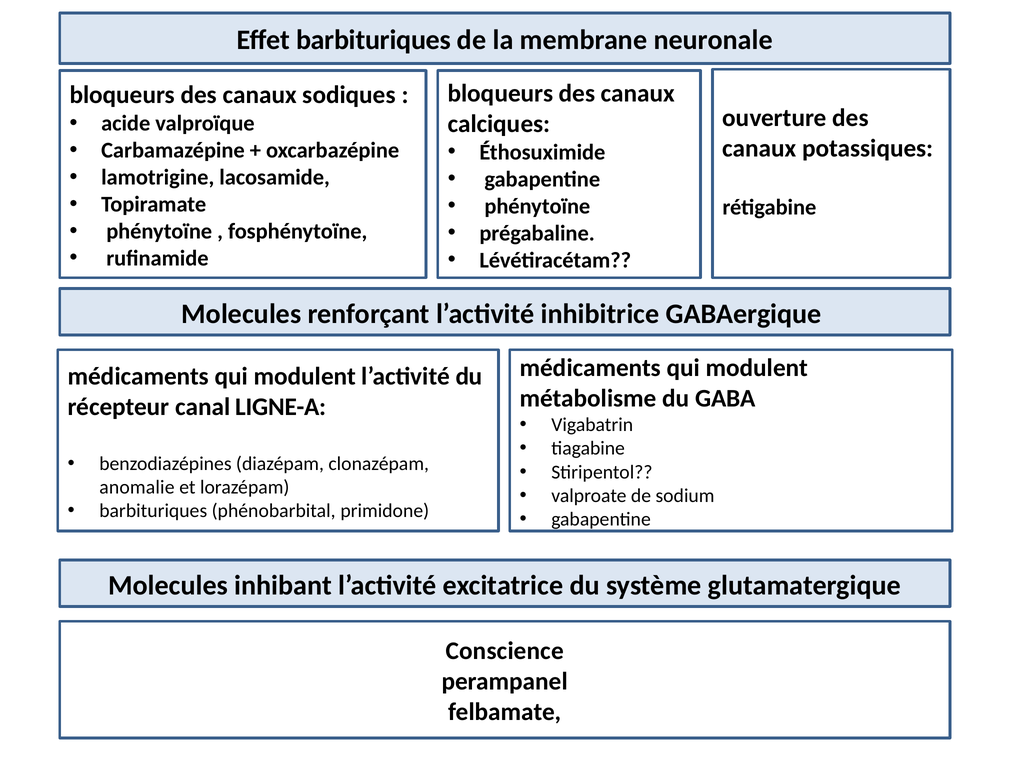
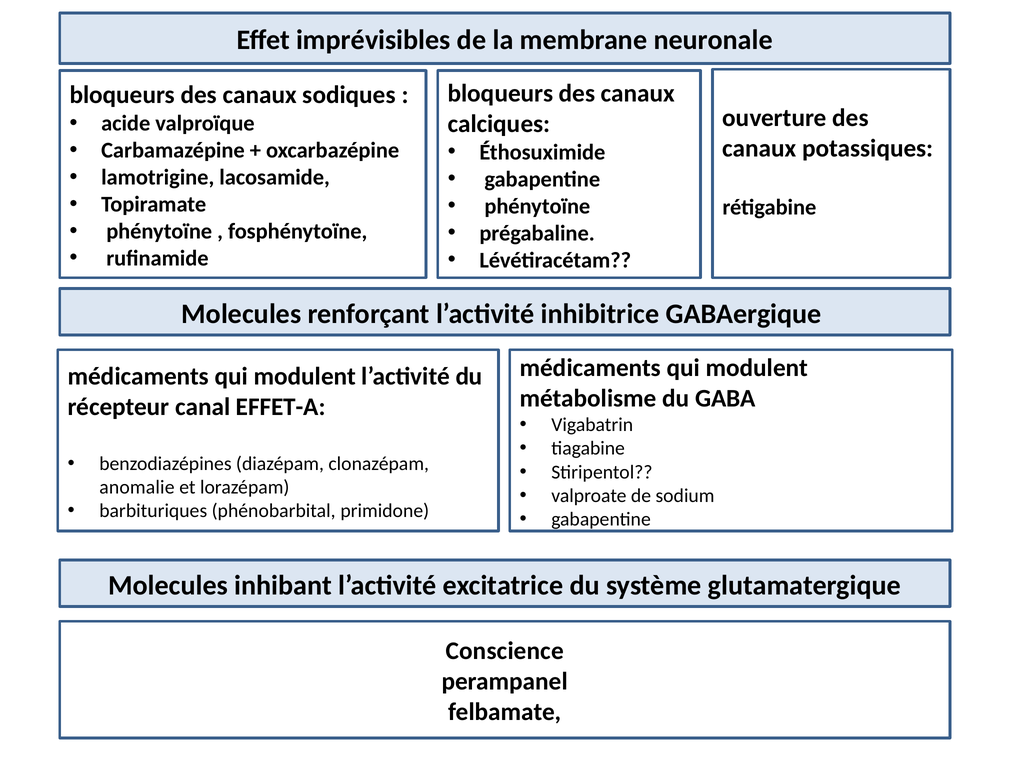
Effet barbituriques: barbituriques -> imprévisibles (373, 40)
LIGNE-A: LIGNE-A -> EFFET-A (281, 406)
